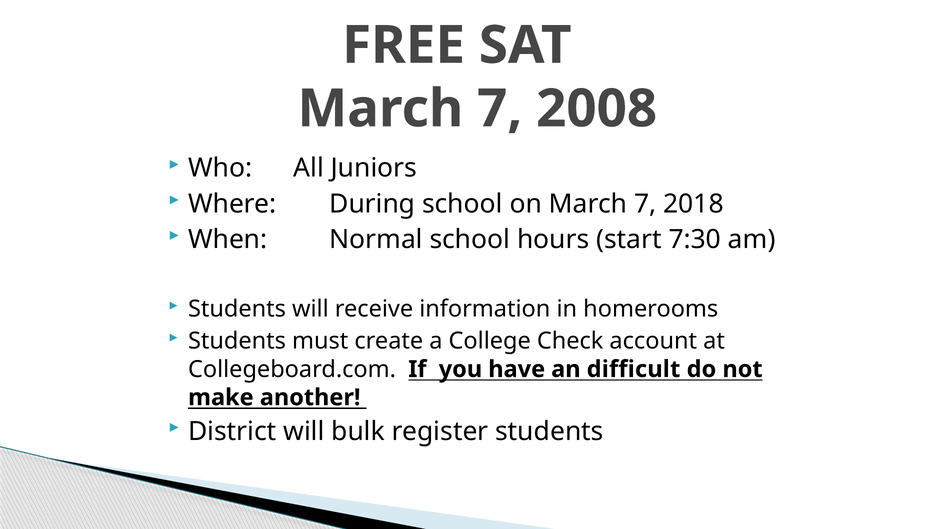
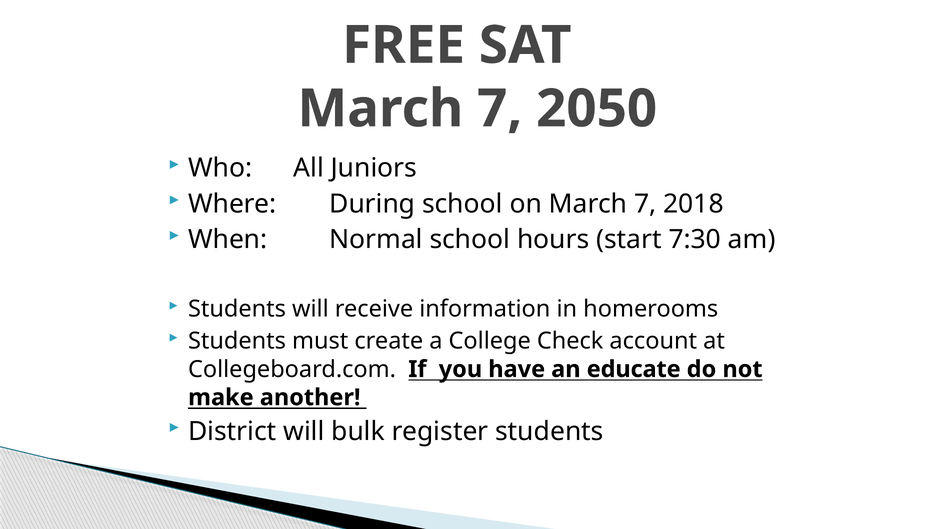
2008: 2008 -> 2050 (597, 109)
difficult: difficult -> educate (634, 369)
